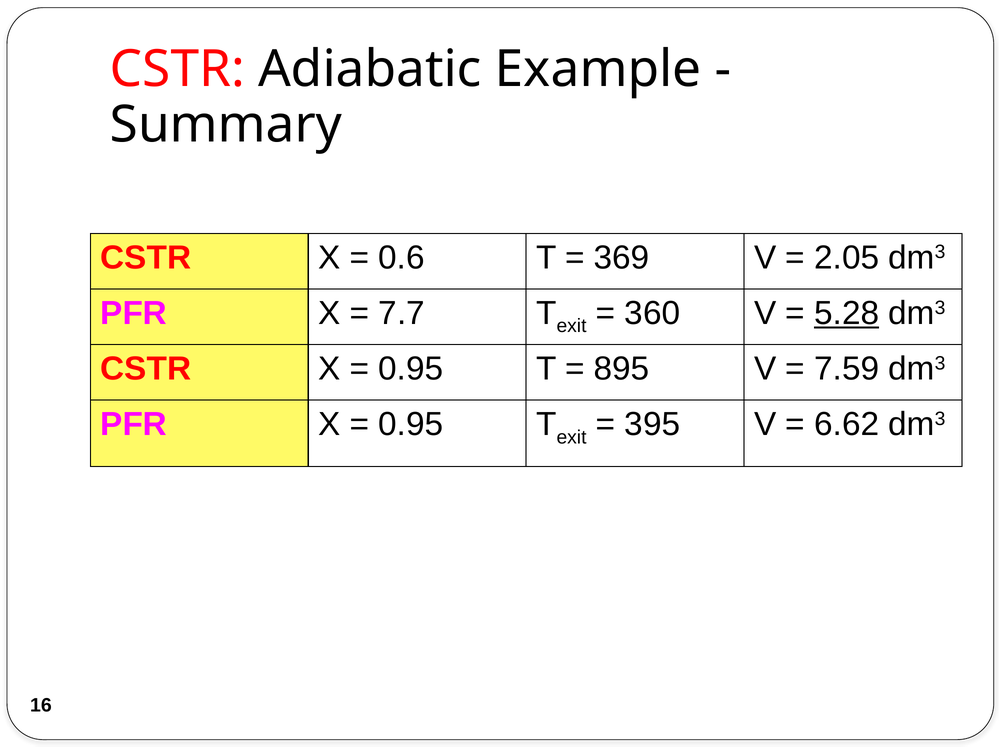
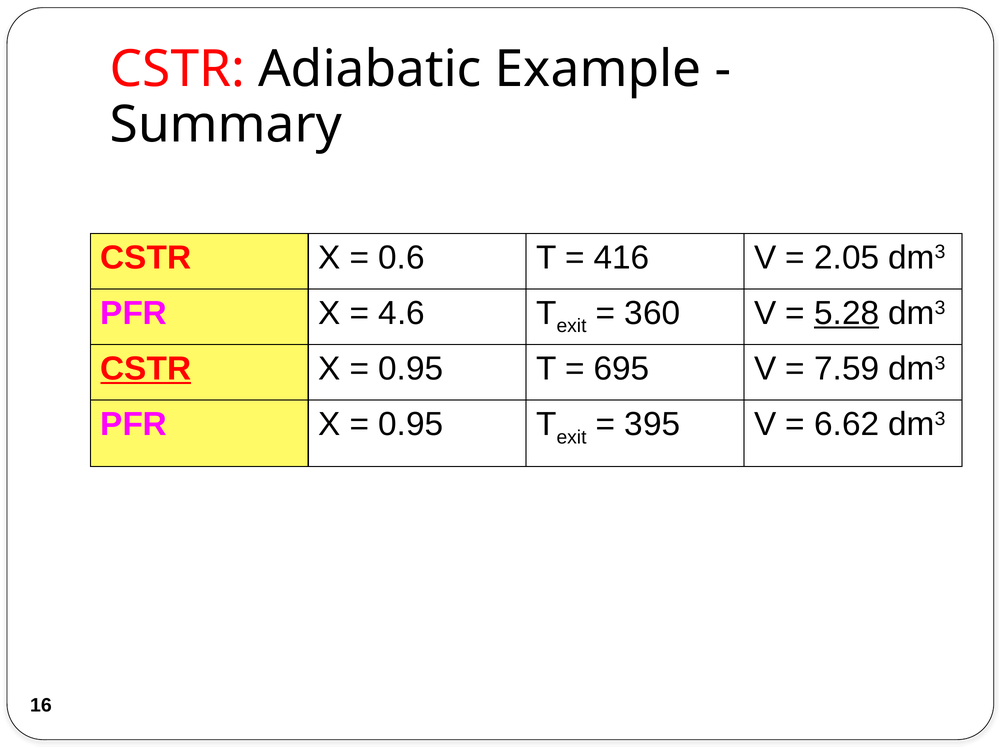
369: 369 -> 416 (622, 258)
7.7: 7.7 -> 4.6 (402, 313)
CSTR underline: none -> present (146, 369)
895: 895 -> 695 (622, 369)
